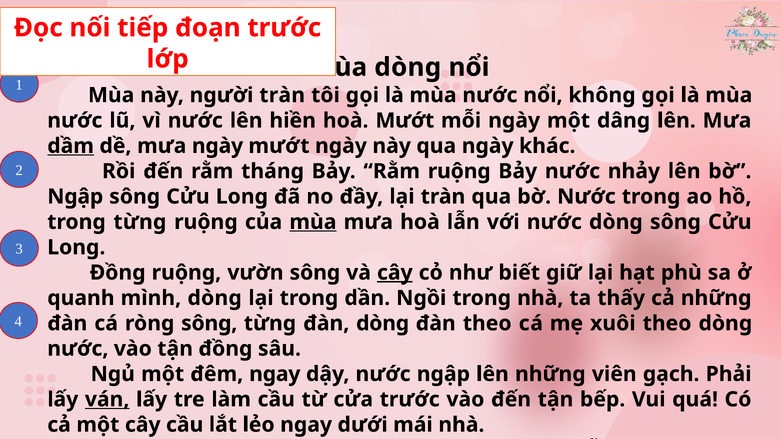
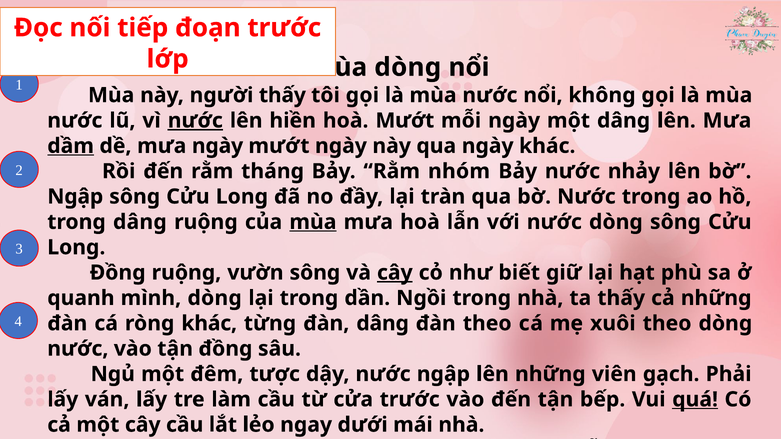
tràn: tràn -> thấy (282, 95)
nước underline: none -> present (195, 121)
Rằm ruộng: ruộng -> nhóm (459, 171)
từng: từng -> dâng (140, 222)
ròng sông: sông -> khác (209, 324)
đàn dòng: dòng -> dâng (383, 324)
đêm ngay: ngay -> tược (275, 374)
ván underline: present -> none (107, 400)
quá underline: none -> present (695, 400)
